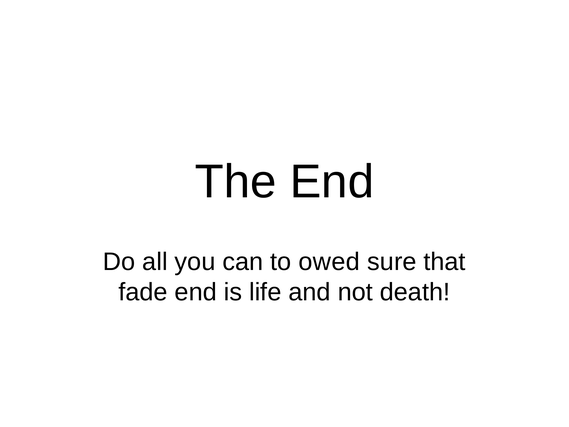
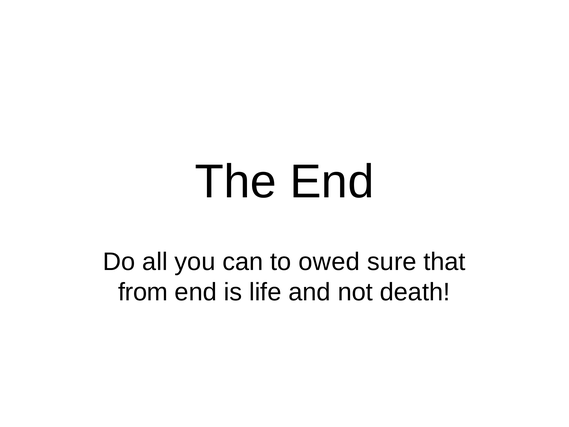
fade: fade -> from (143, 292)
